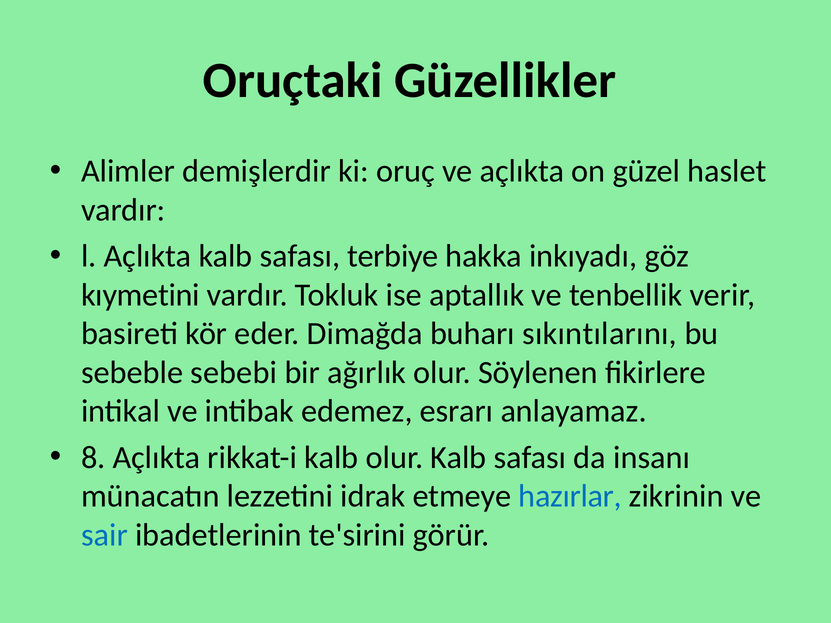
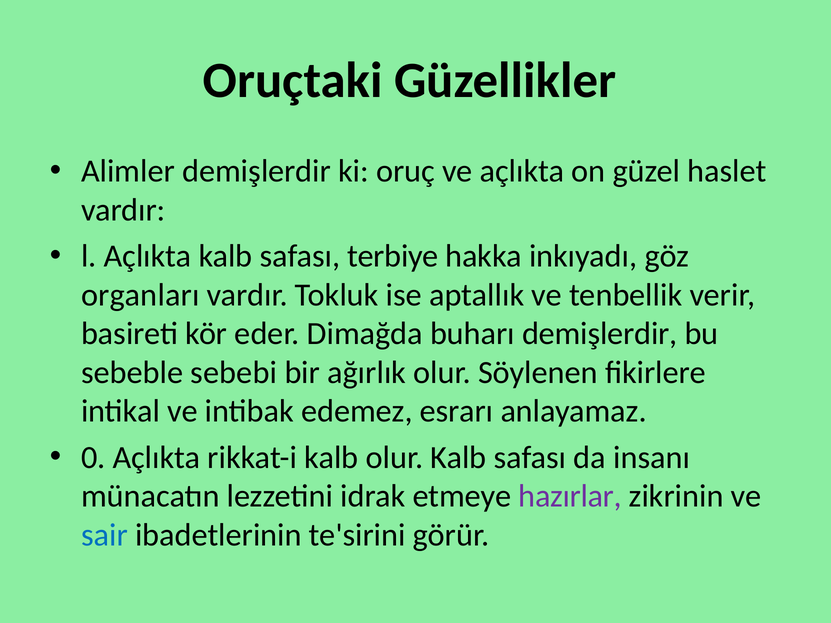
kıymetini: kıymetini -> organları (140, 295)
buharı sıkıntılarını: sıkıntılarını -> demişlerdir (600, 334)
8: 8 -> 0 (93, 458)
hazırlar colour: blue -> purple (570, 496)
